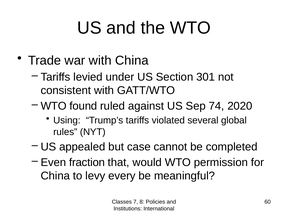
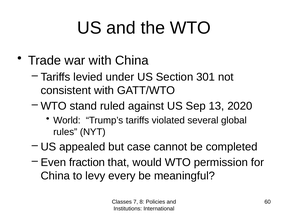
found: found -> stand (83, 106)
74: 74 -> 13 (217, 106)
Using: Using -> World (67, 120)
